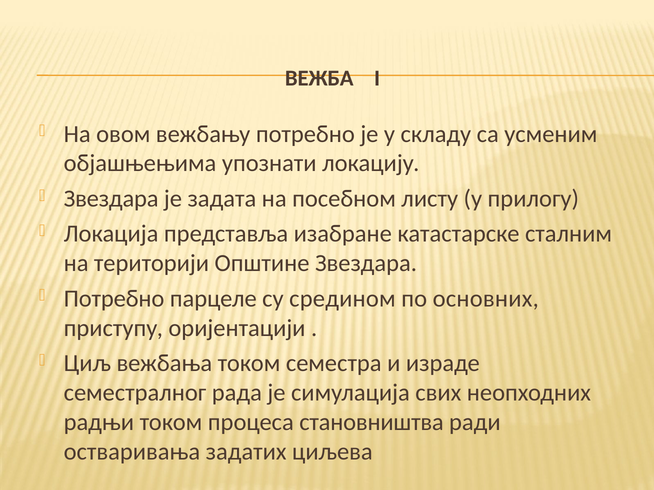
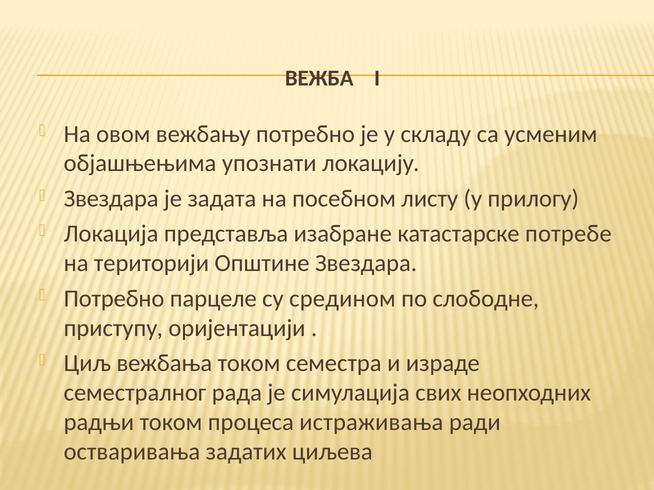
сталним: сталним -> потребе (568, 234)
основних: основних -> слободне (486, 299)
становништва: становништва -> истраживања (371, 422)
